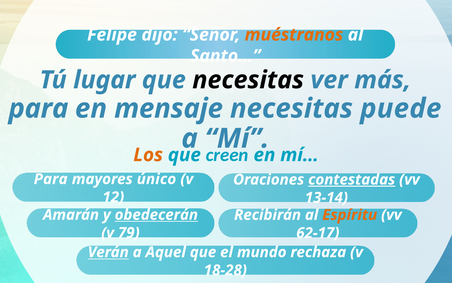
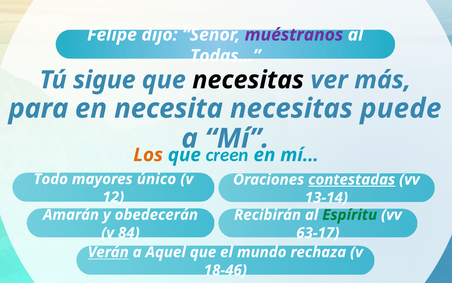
muéstranos colour: orange -> purple (294, 35)
Santo…: Santo… -> Todas… (225, 56)
lugar: lugar -> sigue (104, 80)
mensaje: mensaje -> necesita (169, 108)
Para: Para -> Todo (51, 179)
obedecerán underline: present -> none (156, 214)
Espíritu colour: orange -> green (350, 215)
79: 79 -> 84 (129, 233)
62-17: 62-17 -> 63-17 (318, 233)
18-28: 18-28 -> 18-46 (225, 270)
